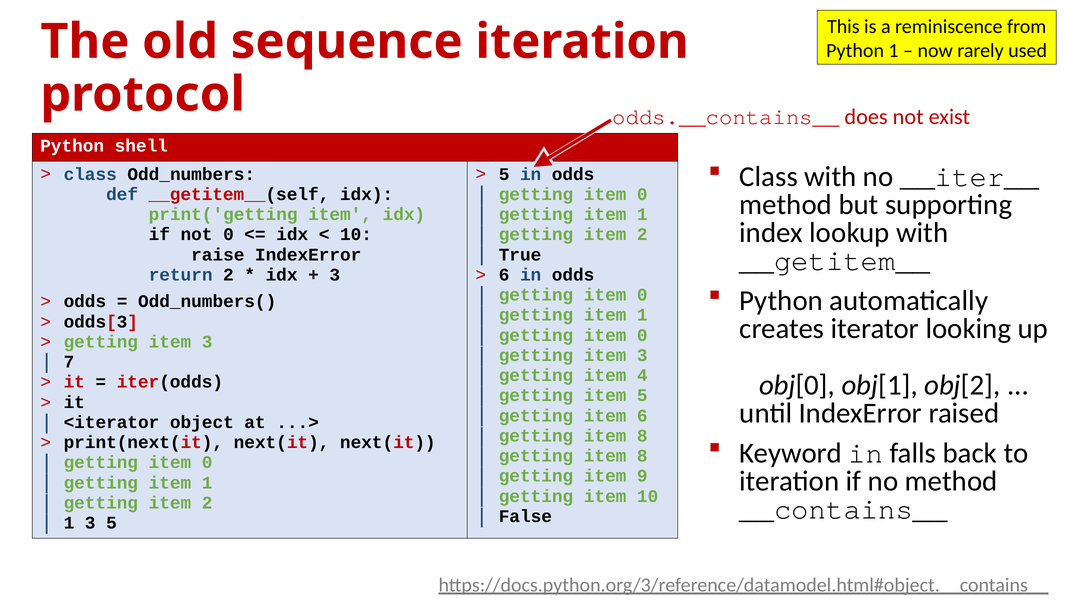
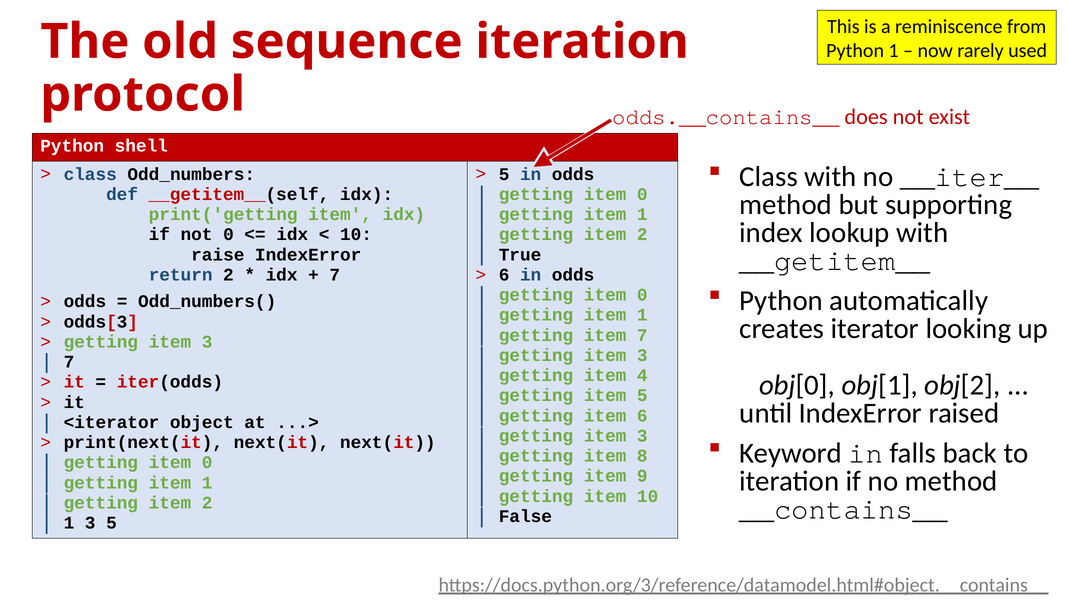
3: 3 -> 7 (335, 275)
0: 0 -> 7 (642, 335)
8: 8 -> 3 (642, 436)
